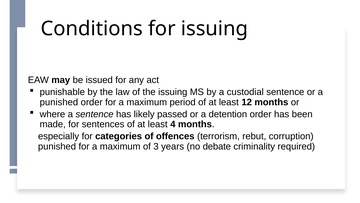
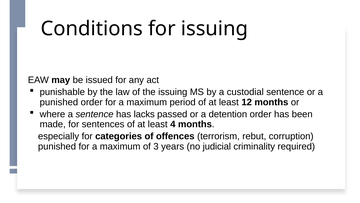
likely: likely -> lacks (144, 114)
debate: debate -> judicial (217, 146)
